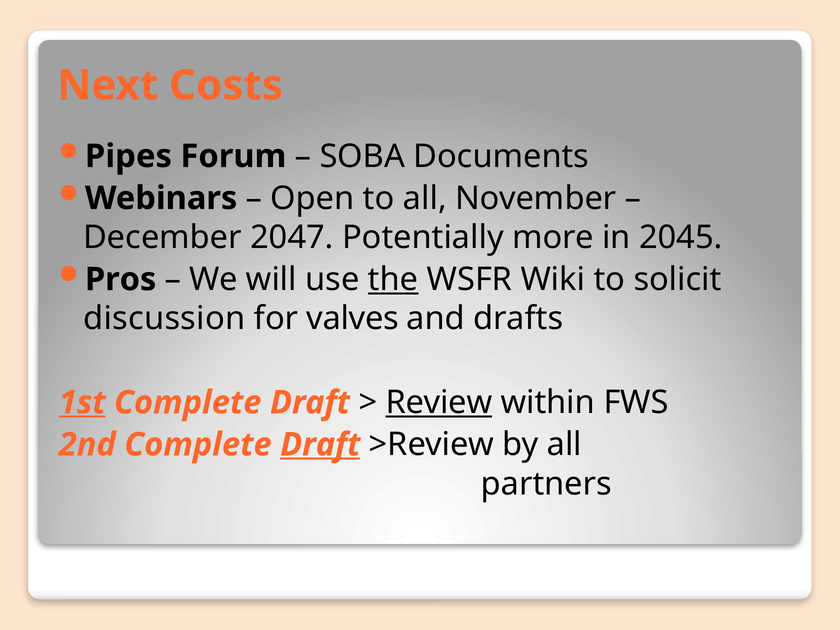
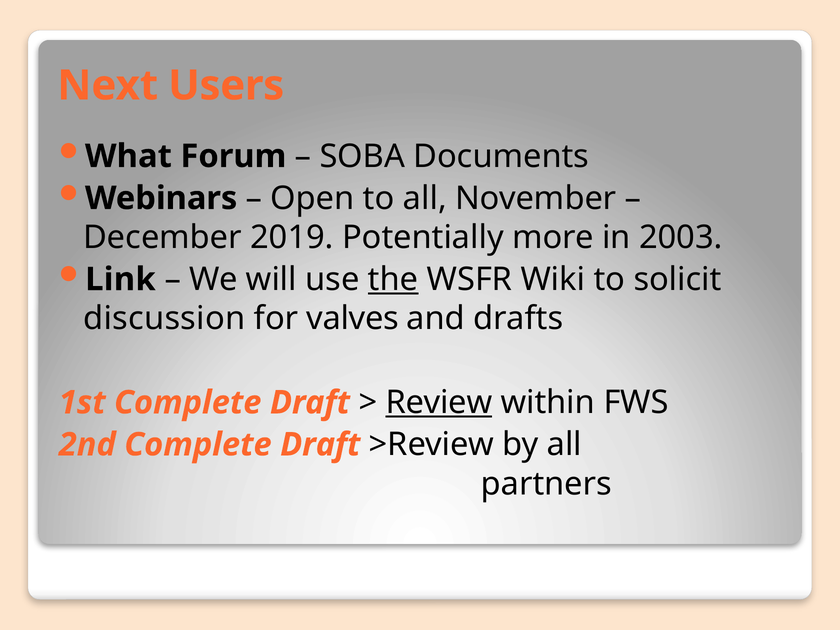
Costs: Costs -> Users (226, 86)
Pipes: Pipes -> What (128, 156)
2047: 2047 -> 2019 (292, 237)
2045: 2045 -> 2003 (681, 237)
Pros: Pros -> Link (120, 279)
1st underline: present -> none (82, 403)
Draft underline: present -> none (320, 445)
